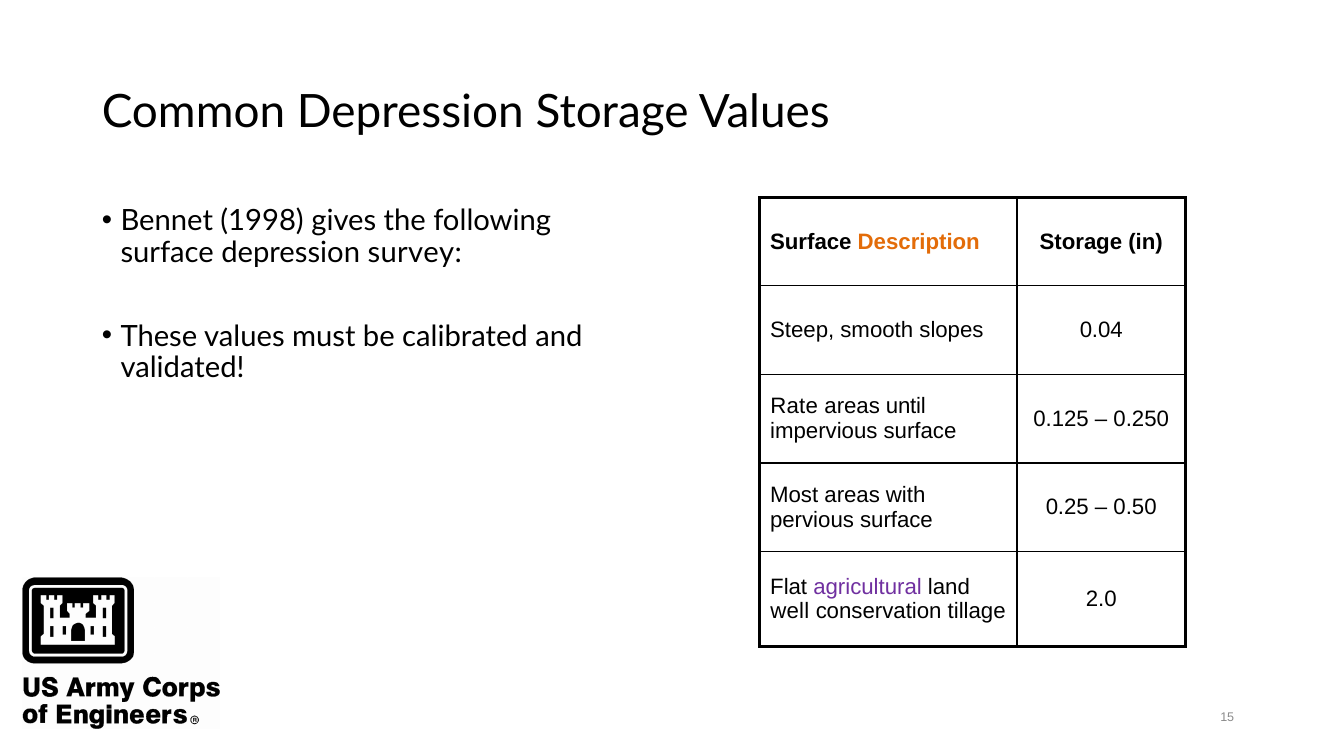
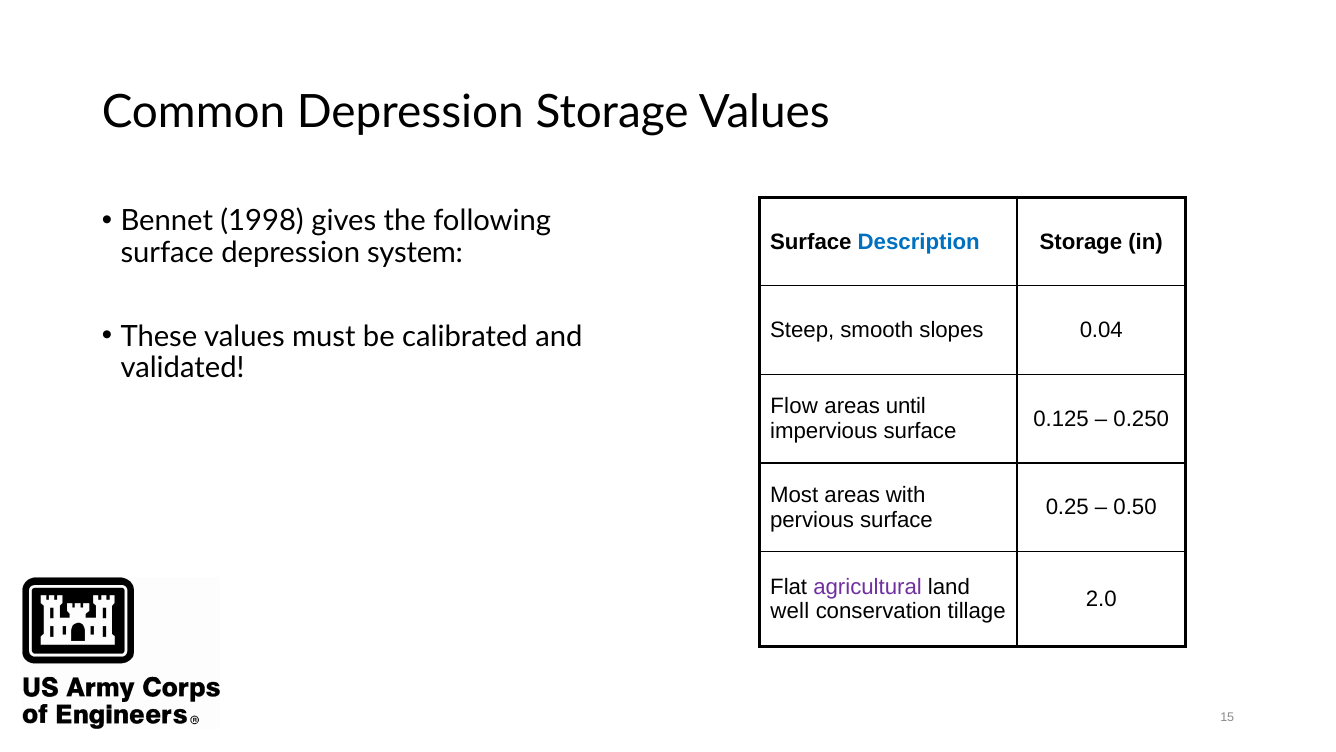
Description colour: orange -> blue (919, 242)
survey: survey -> system (415, 252)
Rate: Rate -> Flow (794, 406)
